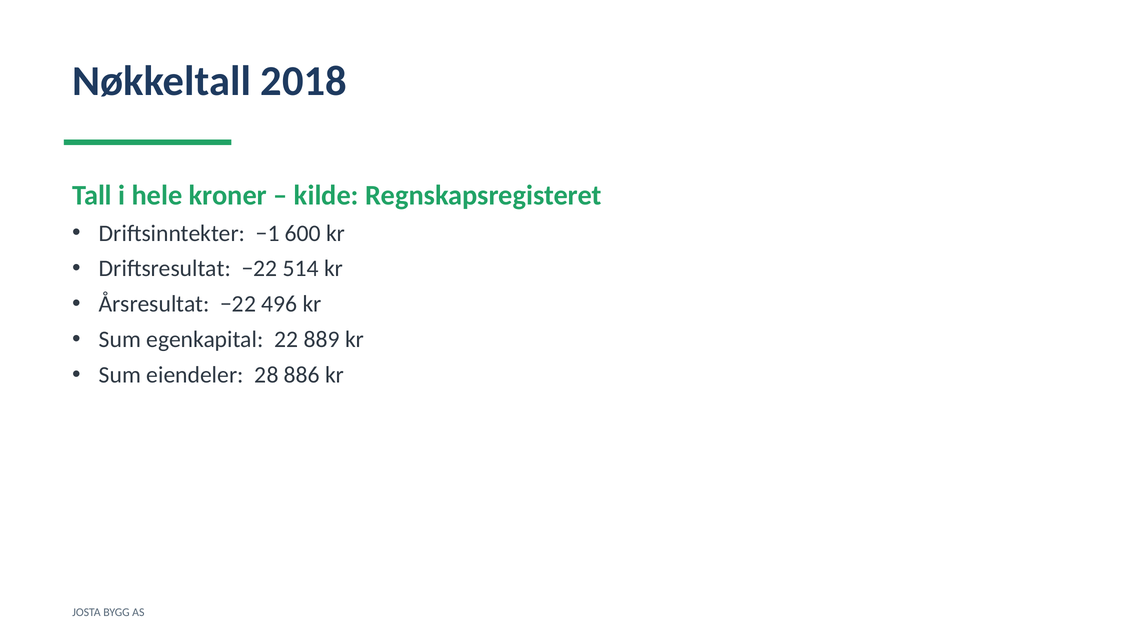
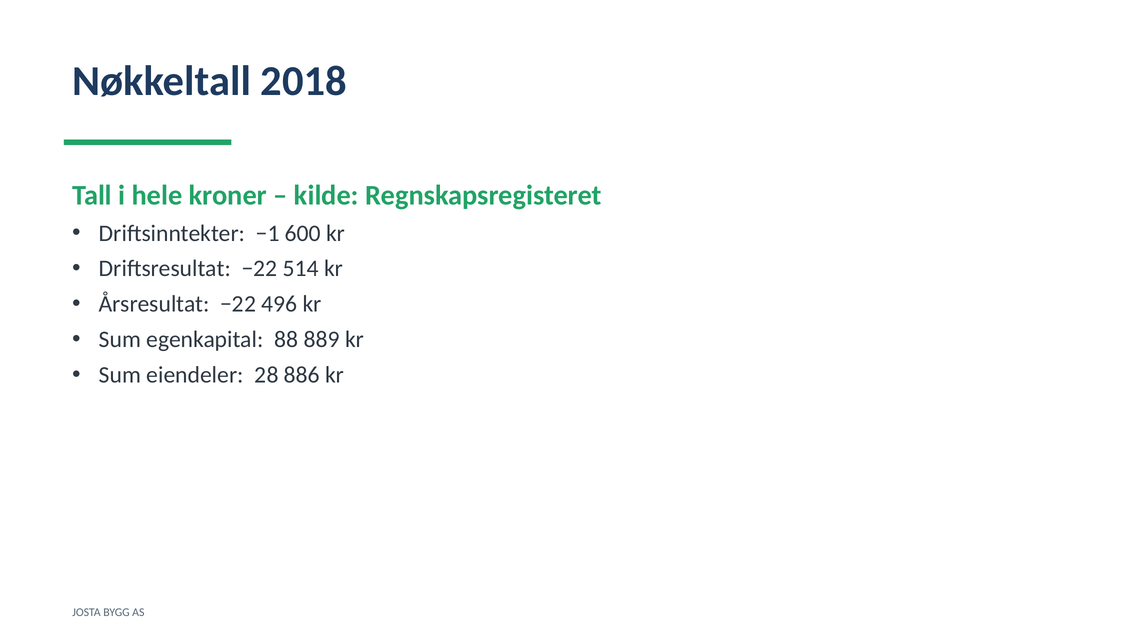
22: 22 -> 88 (286, 340)
